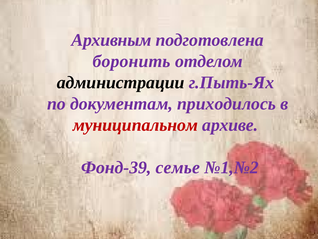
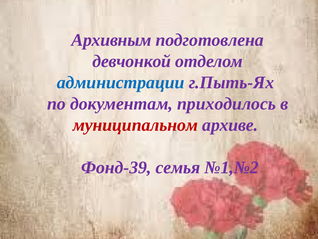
боронить: боронить -> девчонкой (132, 61)
администрации colour: black -> blue (121, 82)
семье: семье -> семья (178, 167)
